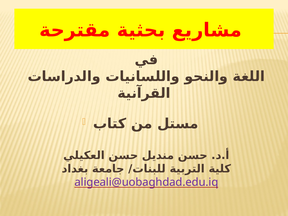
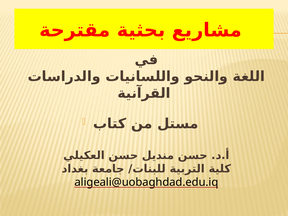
aligeali@uobaghdad.edu.iq colour: purple -> black (146, 182)
